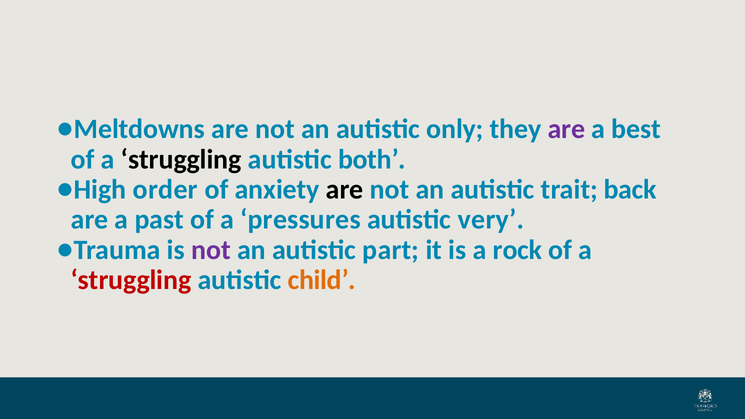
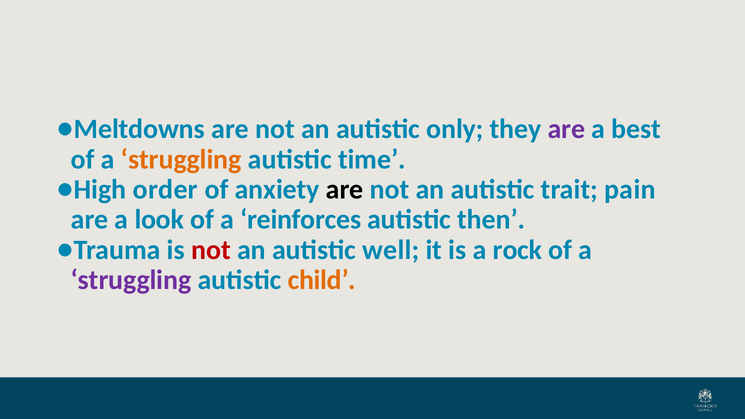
struggling colour: black -> orange (181, 159)
both: both -> time (372, 159)
back: back -> pain (630, 190)
past: past -> look (159, 220)
pressures: pressures -> reinforces (301, 220)
very: very -> then (491, 220)
not colour: purple -> red (211, 250)
part: part -> well (391, 250)
struggling colour: red -> purple (131, 280)
